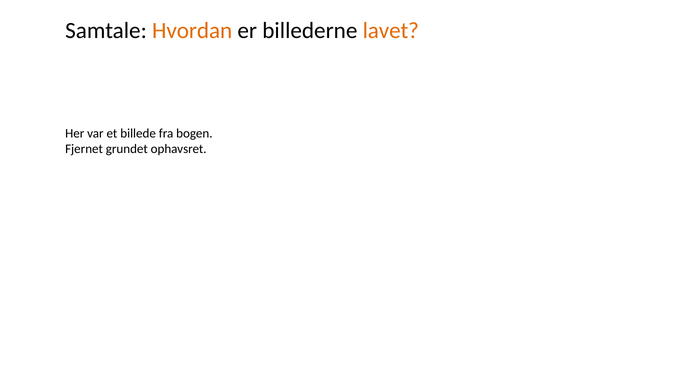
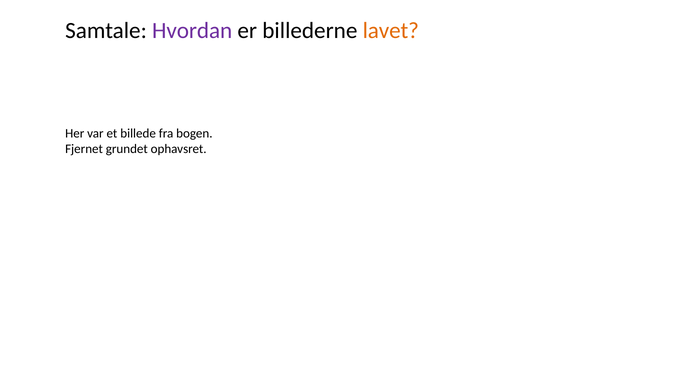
Hvordan colour: orange -> purple (192, 30)
